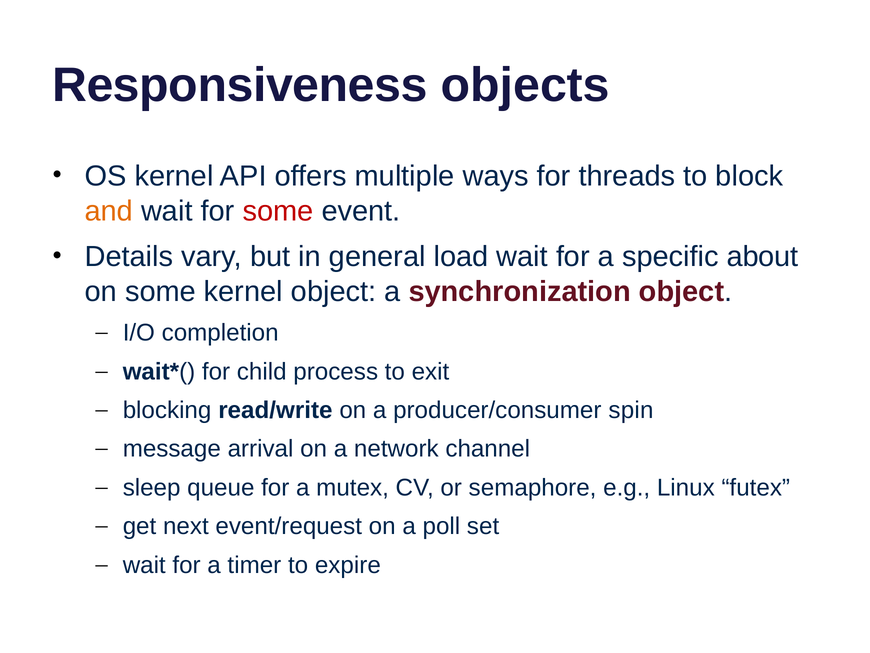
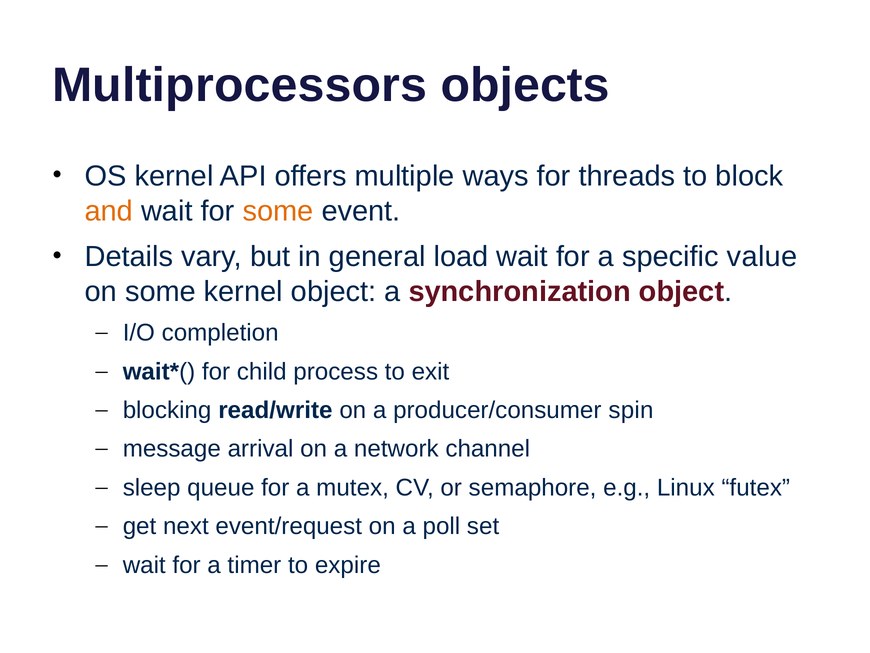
Responsiveness: Responsiveness -> Multiprocessors (240, 85)
some colour: red -> orange (278, 211)
about: about -> value (762, 257)
